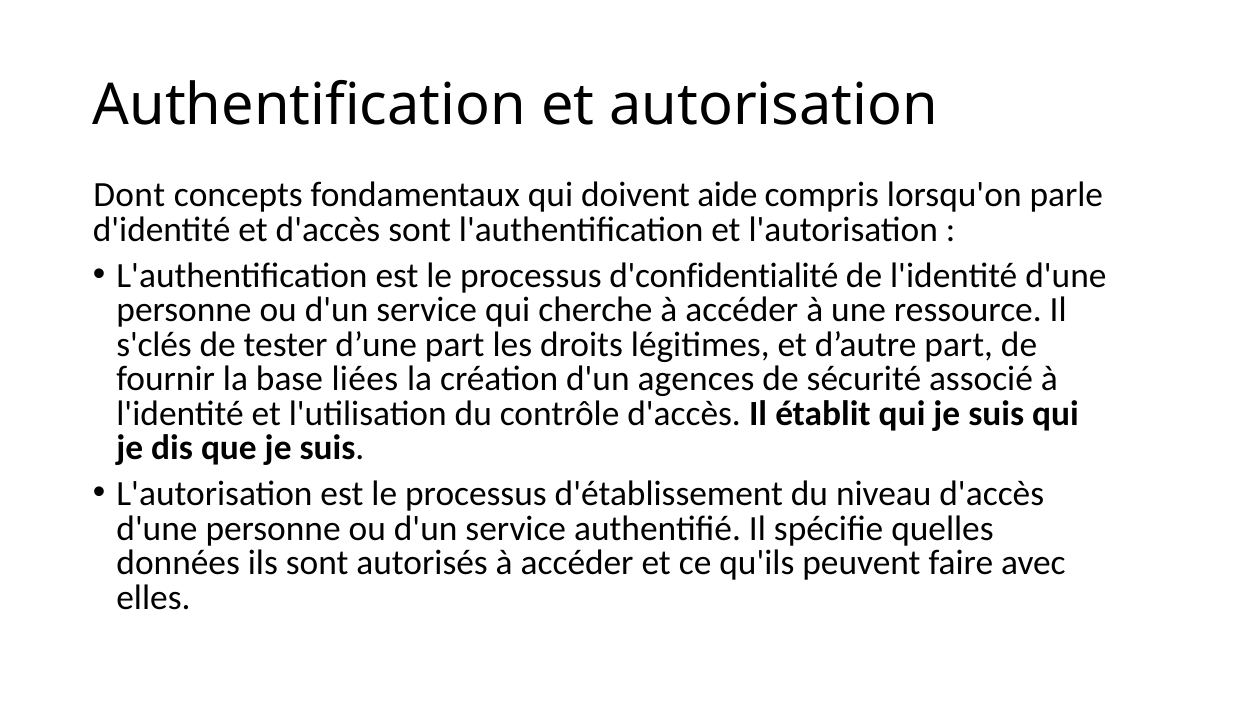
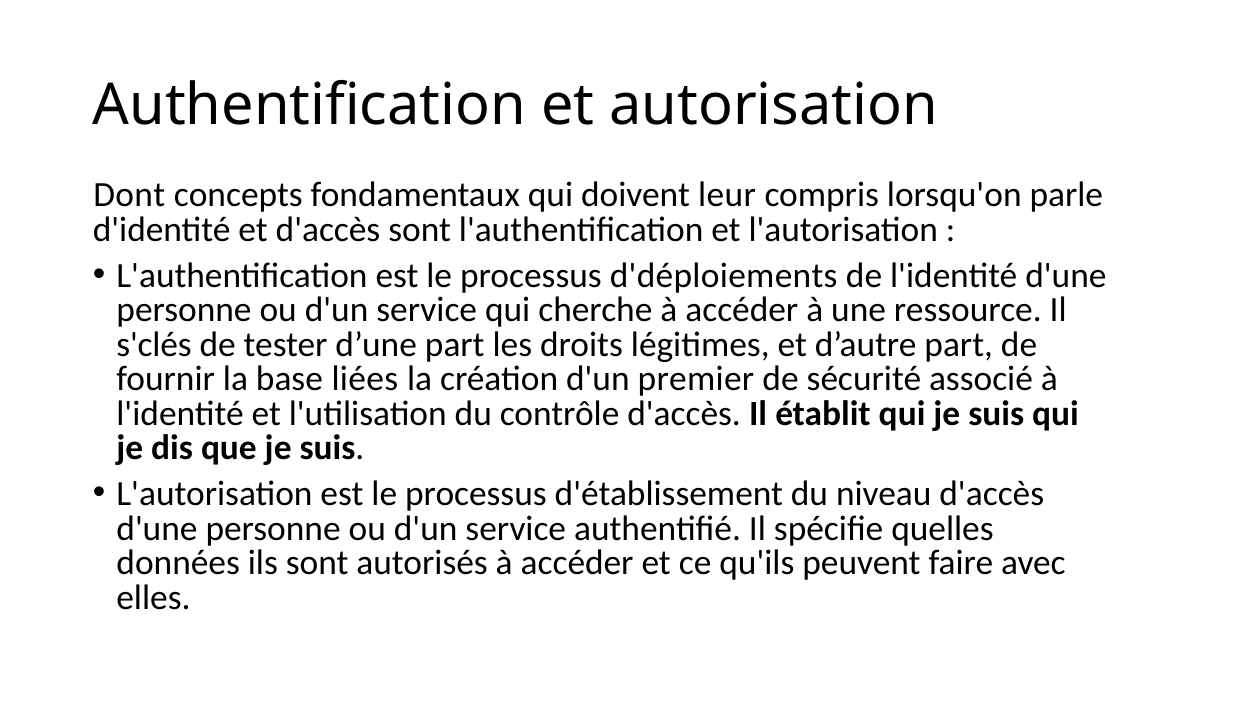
aide: aide -> leur (727, 195)
d'confidentialité: d'confidentialité -> d'déploiements (724, 276)
agences: agences -> premier (696, 379)
